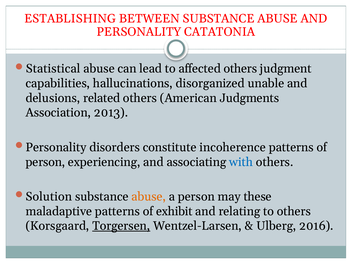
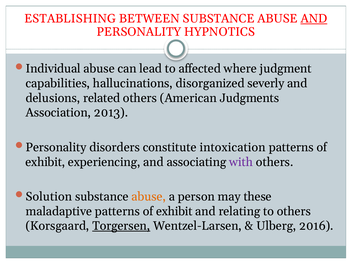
AND underline: none -> present (314, 19)
CATATONIA: CATATONIA -> HYPNOTICS (220, 32)
Statistical: Statistical -> Individual (53, 69)
affected others: others -> where (240, 69)
unable: unable -> severly (266, 83)
incoherence: incoherence -> intoxication (233, 147)
person: person -> exhibit (45, 162)
with colour: blue -> purple (241, 162)
